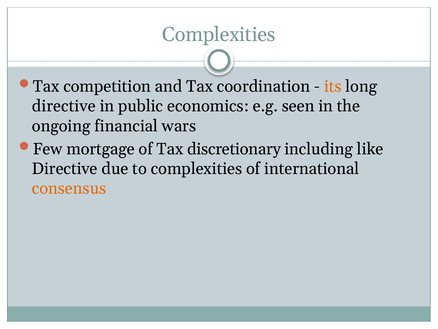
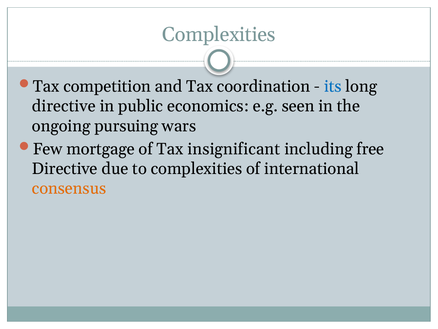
its colour: orange -> blue (333, 86)
financial: financial -> pursuing (126, 126)
discretionary: discretionary -> insignificant (234, 149)
like: like -> free (370, 149)
